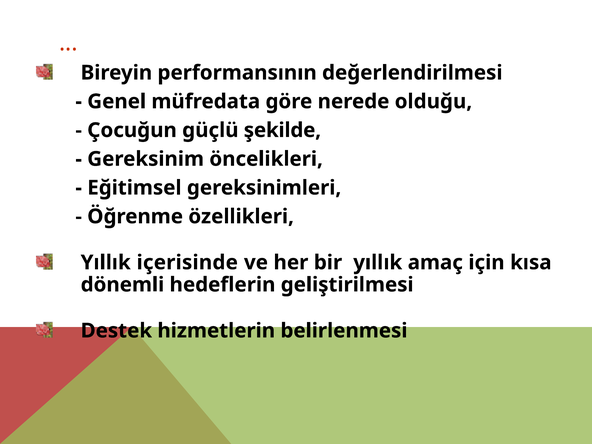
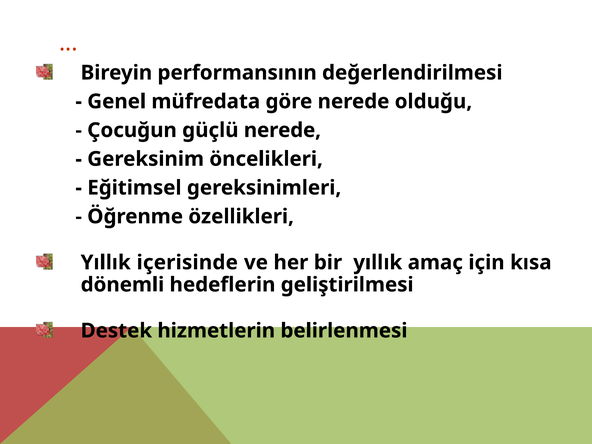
güçlü şekilde: şekilde -> nerede (282, 130)
